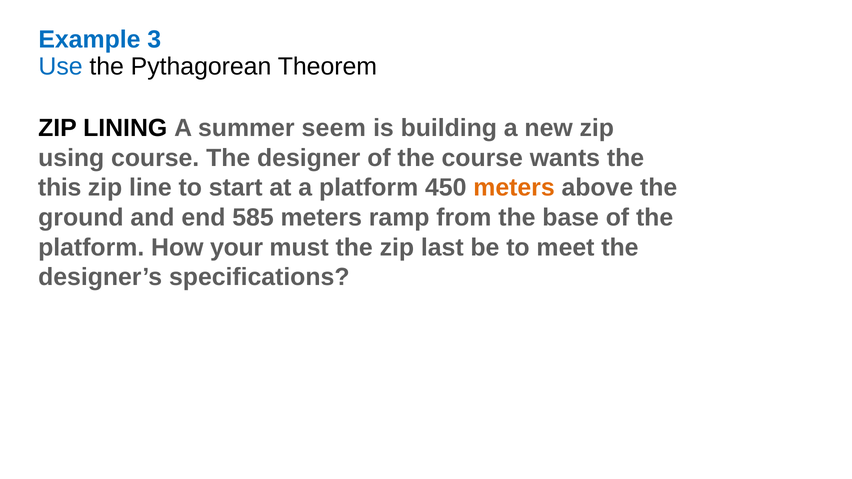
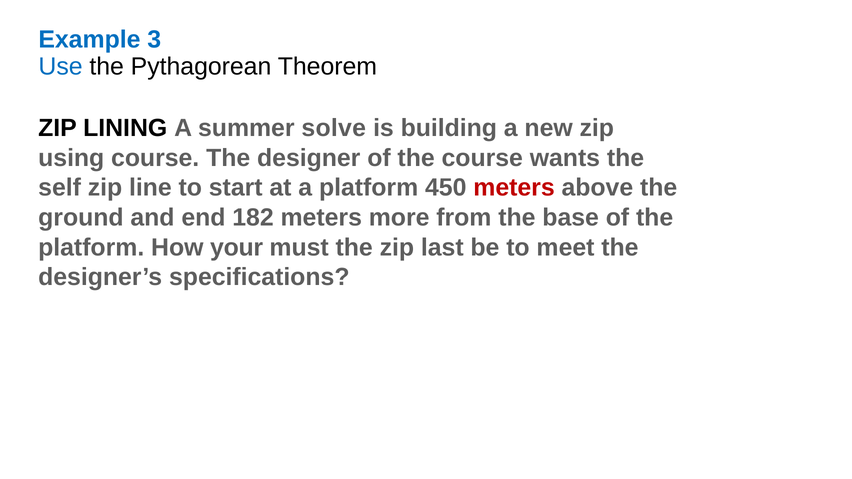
seem: seem -> solve (334, 128)
this: this -> self (60, 188)
meters colour: orange -> red (514, 188)
585: 585 -> 182 (253, 218)
ramp: ramp -> more (399, 218)
